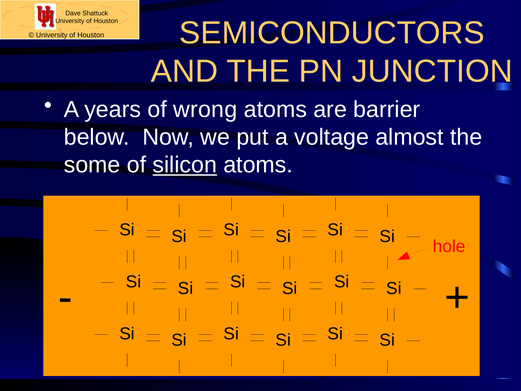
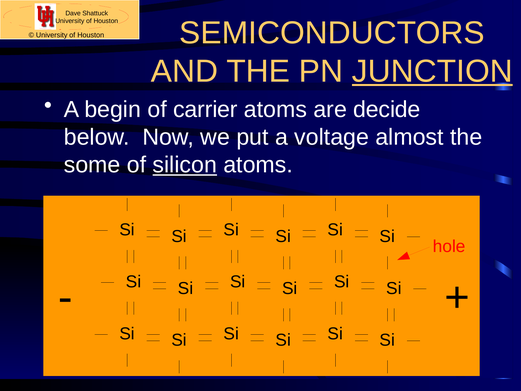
JUNCTION underline: none -> present (432, 71)
years: years -> begin (113, 109)
wrong: wrong -> carrier (205, 109)
barrier: barrier -> decide (387, 109)
